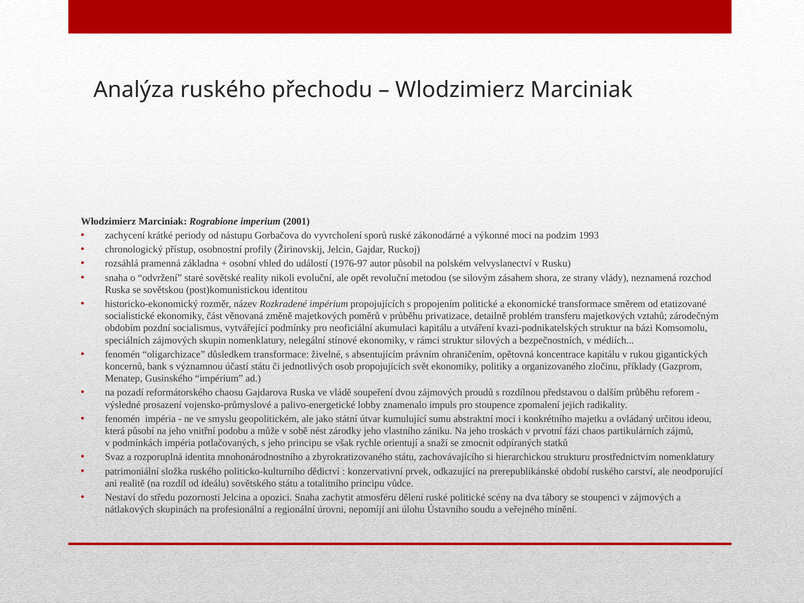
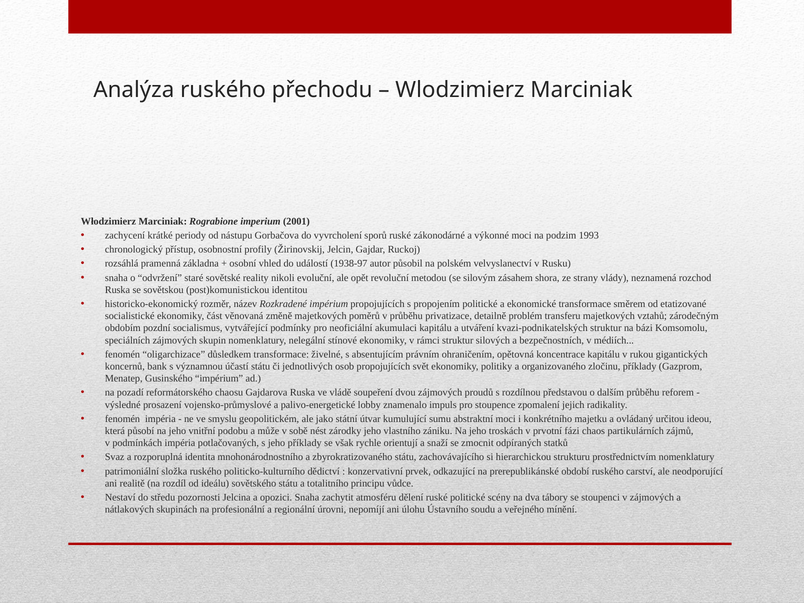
1976-97: 1976-97 -> 1938-97 (349, 264)
jeho principu: principu -> příklady (305, 443)
